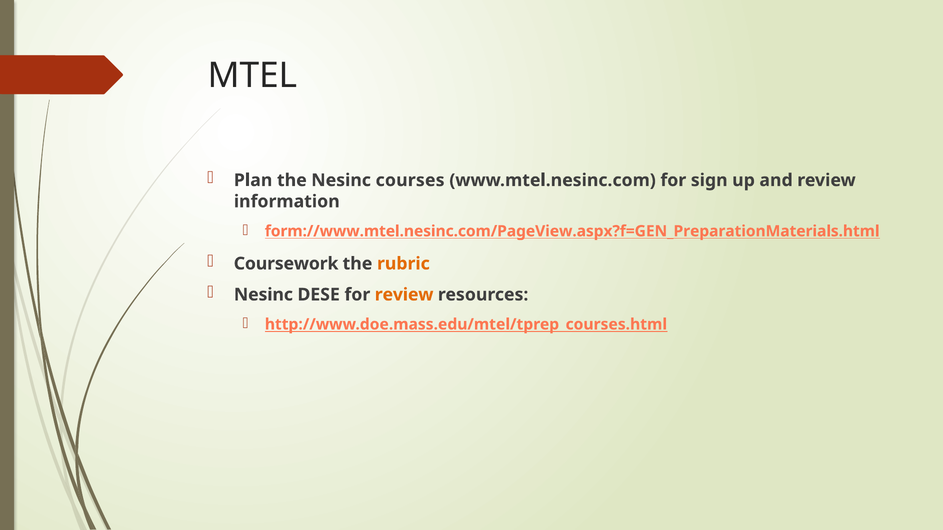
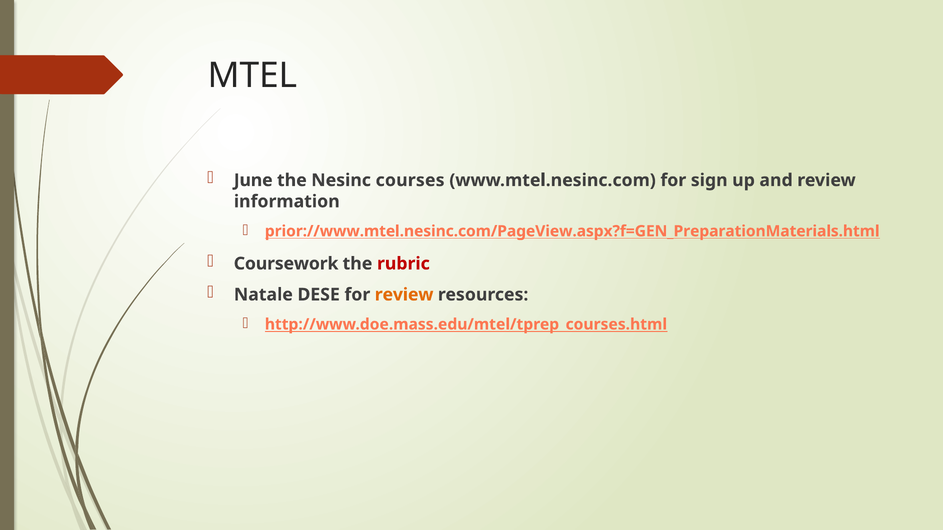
Plan: Plan -> June (253, 180)
form://www.mtel.nesinc.com/PageView.aspx?f=GEN_PreparationMaterials.html: form://www.mtel.nesinc.com/PageView.aspx?f=GEN_PreparationMaterials.html -> prior://www.mtel.nesinc.com/PageView.aspx?f=GEN_PreparationMaterials.html (572, 231)
rubric colour: orange -> red (403, 264)
Nesinc: Nesinc -> Natale (263, 295)
